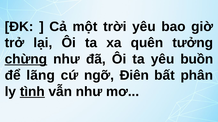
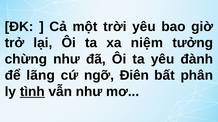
quên: quên -> niệm (147, 43)
chừng underline: present -> none (26, 59)
buồn: buồn -> đành (197, 59)
